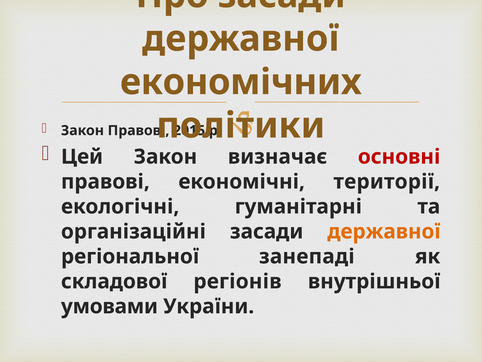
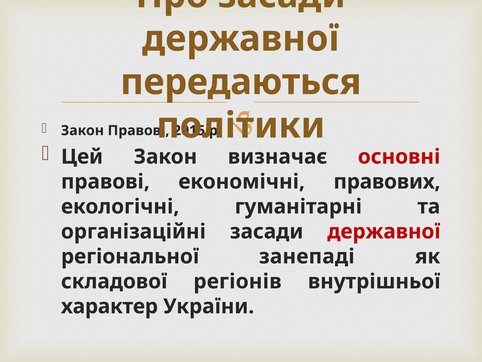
економічних: економічних -> передаються (241, 82)
території: території -> правових (387, 181)
державної colour: orange -> red (384, 231)
умовами: умовами -> характер (109, 306)
